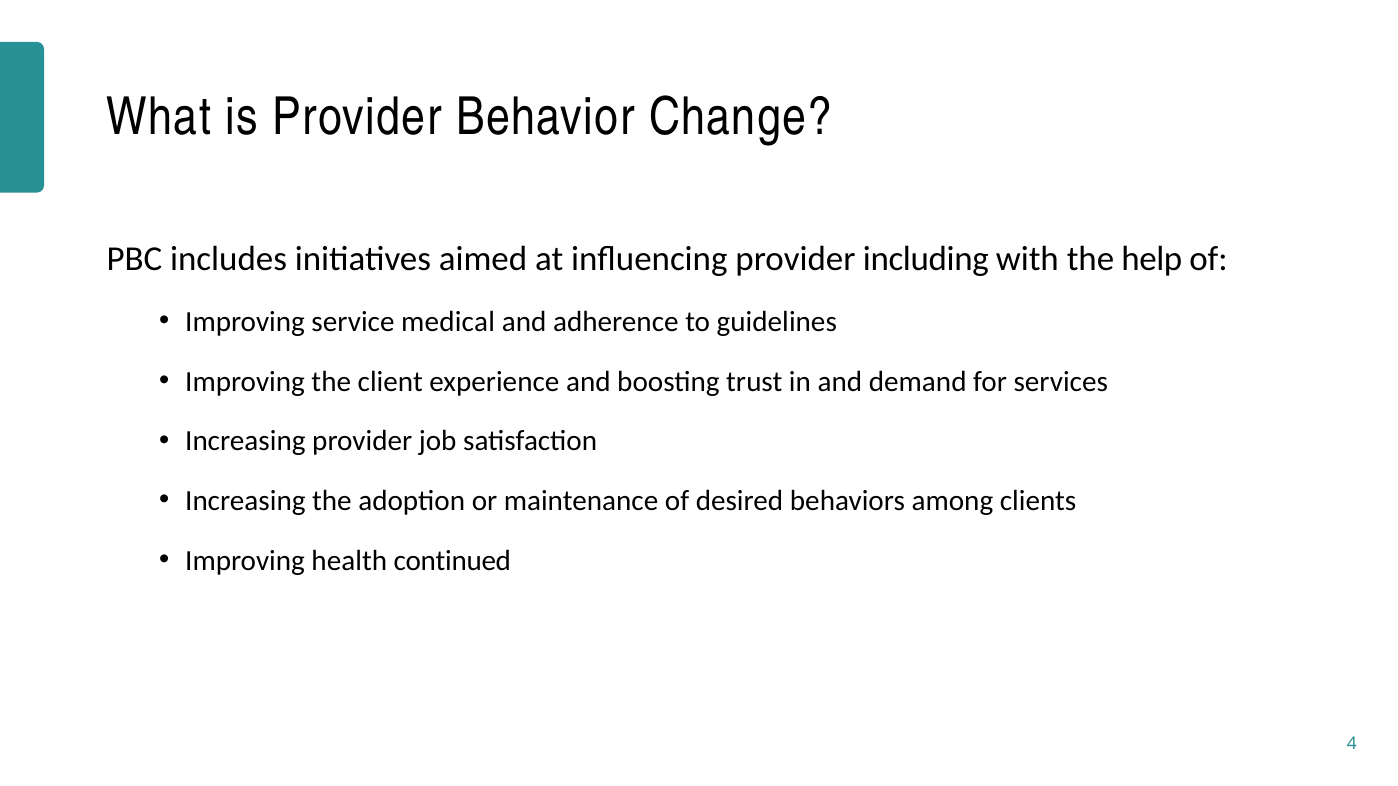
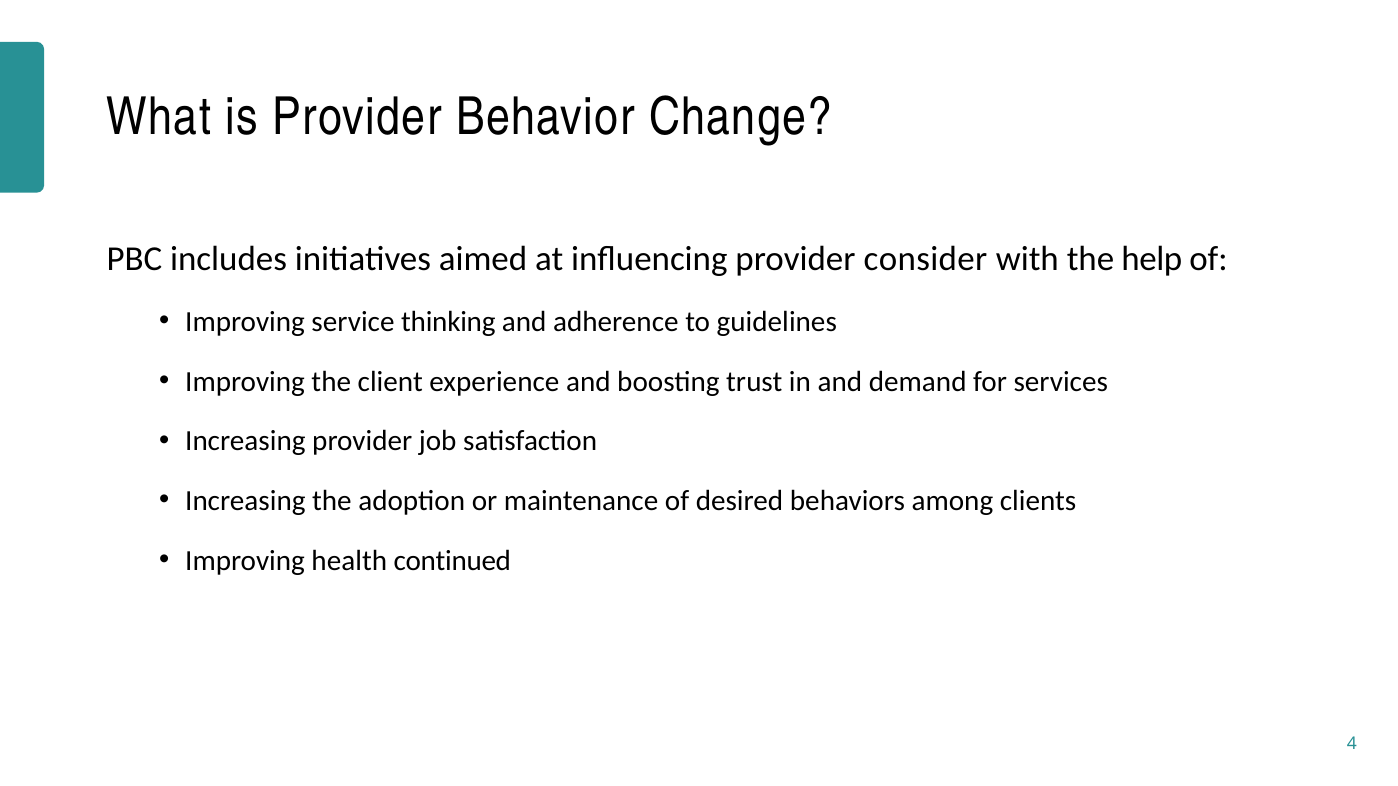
including: including -> consider (925, 259)
medical: medical -> thinking (448, 322)
